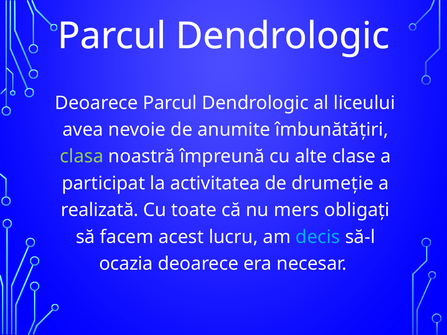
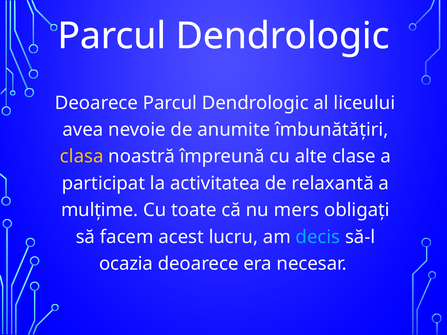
clasa colour: light green -> yellow (82, 157)
drumeţie: drumeţie -> relaxantă (333, 183)
realizată: realizată -> mulţime (100, 210)
